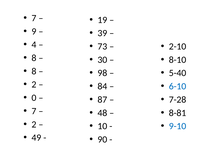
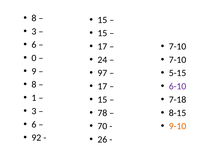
7: 7 -> 8 (34, 18)
19: 19 -> 15 (102, 20)
9: 9 -> 3 (34, 31)
39: 39 -> 15 (102, 33)
4: 4 -> 6 (34, 45)
73: 73 -> 17 (102, 47)
2-10: 2-10 -> 7-10 (178, 47)
8: 8 -> 0 (34, 58)
8-10: 8-10 -> 7-10 (178, 60)
30: 30 -> 24 (102, 60)
8: 8 -> 9 (34, 71)
98: 98 -> 97 (102, 73)
5-40: 5-40 -> 5-15 (178, 73)
2: 2 -> 8 (34, 85)
84: 84 -> 17 (102, 87)
6-10 colour: blue -> purple (178, 87)
0: 0 -> 1 (34, 98)
87: 87 -> 15 (102, 100)
7-28: 7-28 -> 7-18 (178, 100)
7: 7 -> 3 (34, 111)
48: 48 -> 78 (102, 113)
8-81: 8-81 -> 8-15 (178, 113)
2: 2 -> 6 (34, 125)
9-10 colour: blue -> orange (178, 127)
10: 10 -> 70 (102, 127)
49: 49 -> 92 (36, 138)
90: 90 -> 26 (102, 140)
